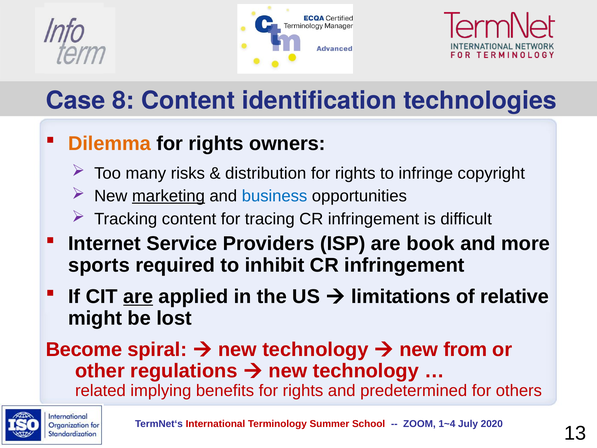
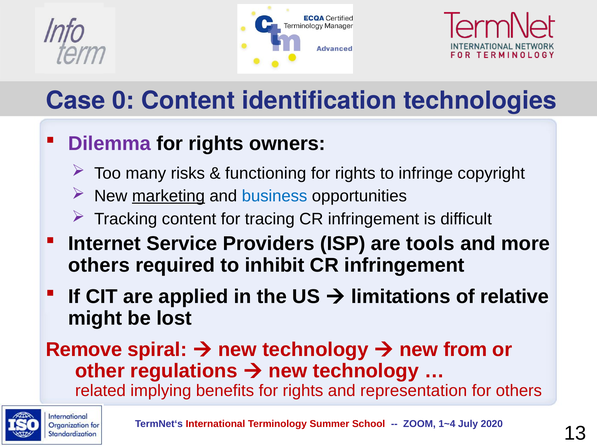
8: 8 -> 0 (123, 101)
Dilemma colour: orange -> purple (110, 143)
distribution: distribution -> functioning (266, 173)
book: book -> tools (430, 244)
sports: sports -> others (99, 265)
are underline: present -> none (138, 296)
Become: Become -> Remove (84, 349)
predetermined: predetermined -> representation (414, 391)
